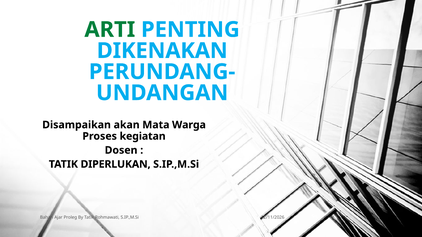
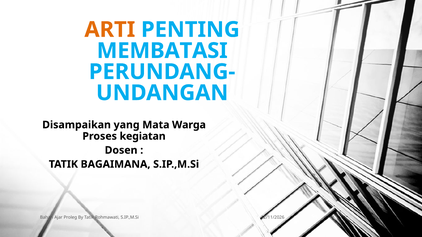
ARTI colour: green -> orange (110, 30)
DIKENAKAN: DIKENAKAN -> MEMBATASI (162, 51)
akan: akan -> yang (127, 125)
DIPERLUKAN: DIPERLUKAN -> BAGAIMANA (116, 165)
